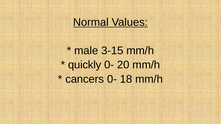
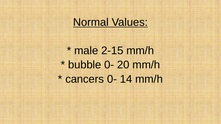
3-15: 3-15 -> 2-15 (112, 51)
quickly: quickly -> bubble (85, 65)
18: 18 -> 14 (126, 79)
